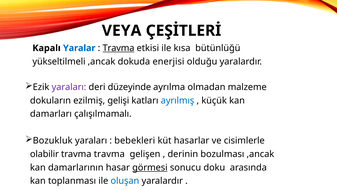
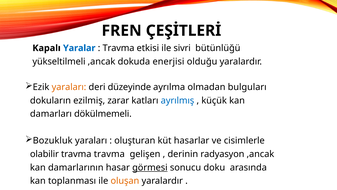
VEYA: VEYA -> FREN (122, 31)
Travma underline: present -> none (118, 48)
kısa: kısa -> sivri (182, 48)
yaraları colour: purple -> orange (69, 87)
malzeme: malzeme -> bulguları (247, 87)
gelişi: gelişi -> zarar (118, 100)
çalışılmamalı: çalışılmamalı -> dökülmemeli (103, 114)
bebekleri: bebekleri -> oluşturan (135, 140)
bozulması: bozulması -> radyasyon (222, 154)
oluşan colour: blue -> orange (125, 180)
